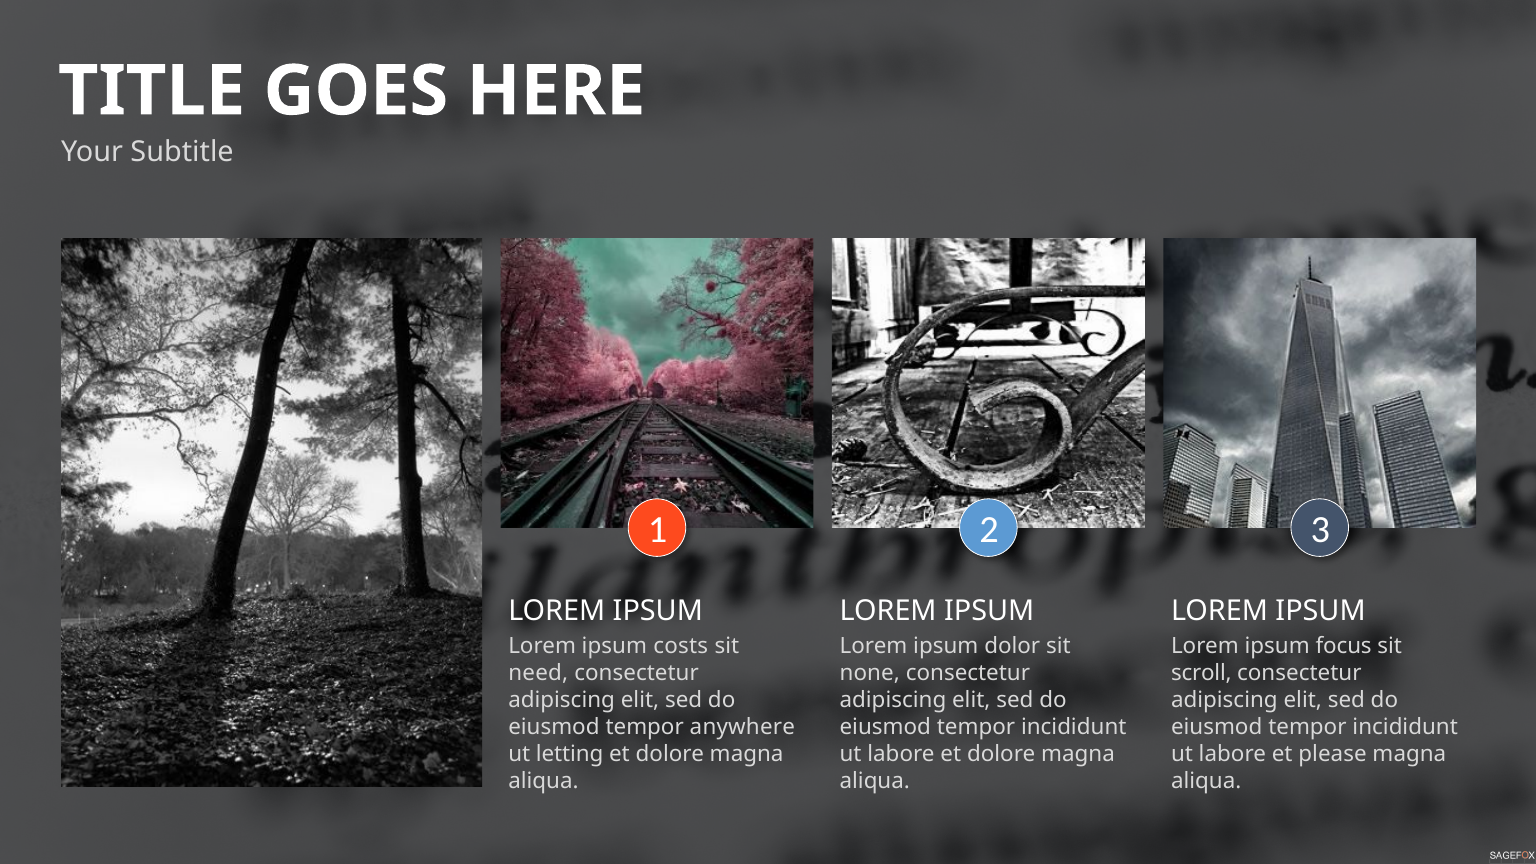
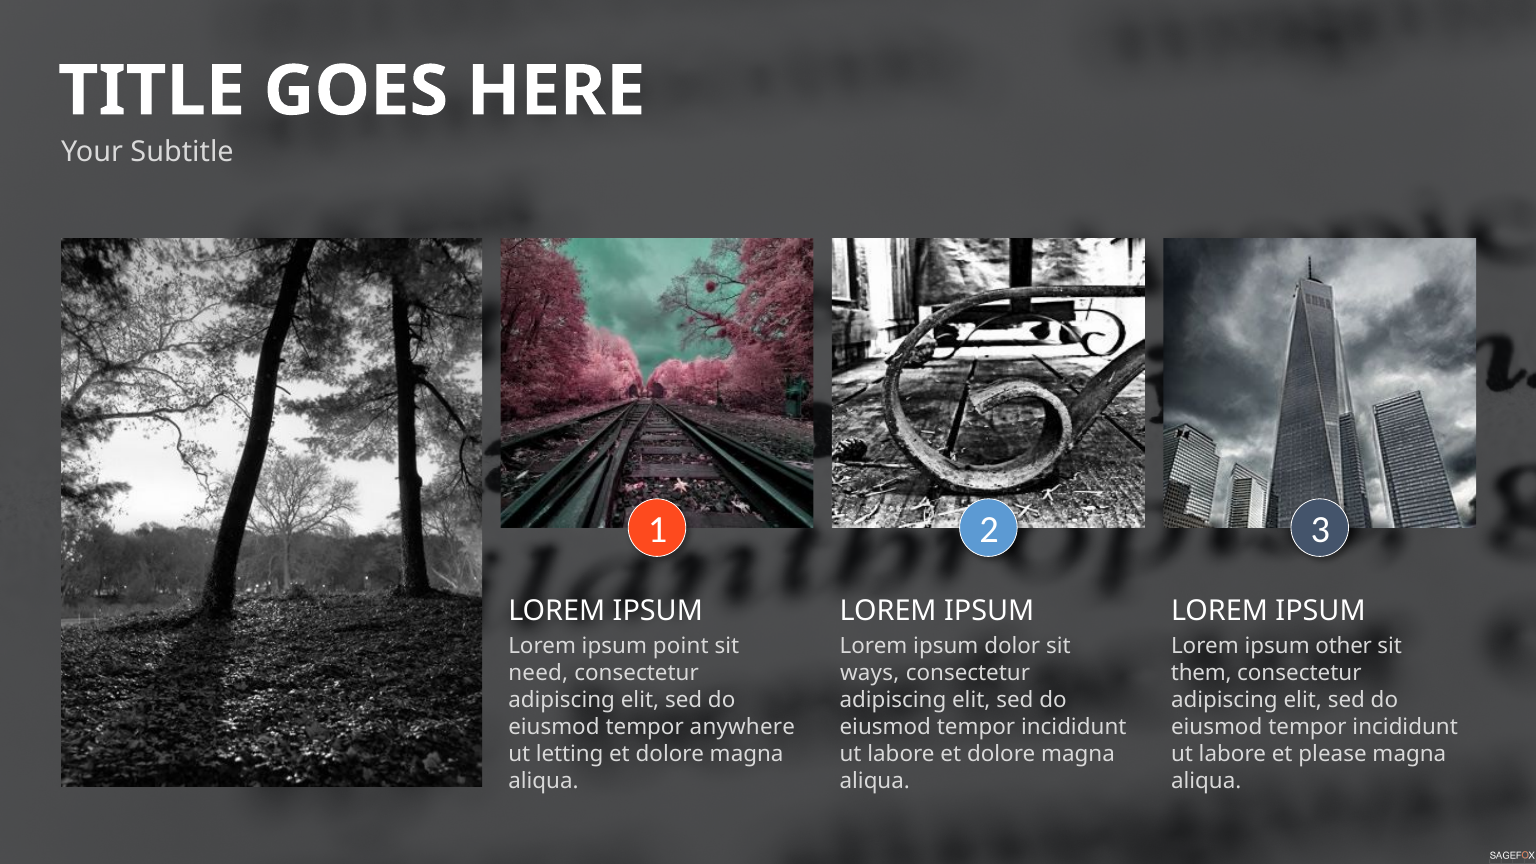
costs: costs -> point (681, 646)
focus: focus -> other (1344, 646)
none: none -> ways (870, 673)
scroll: scroll -> them (1201, 673)
